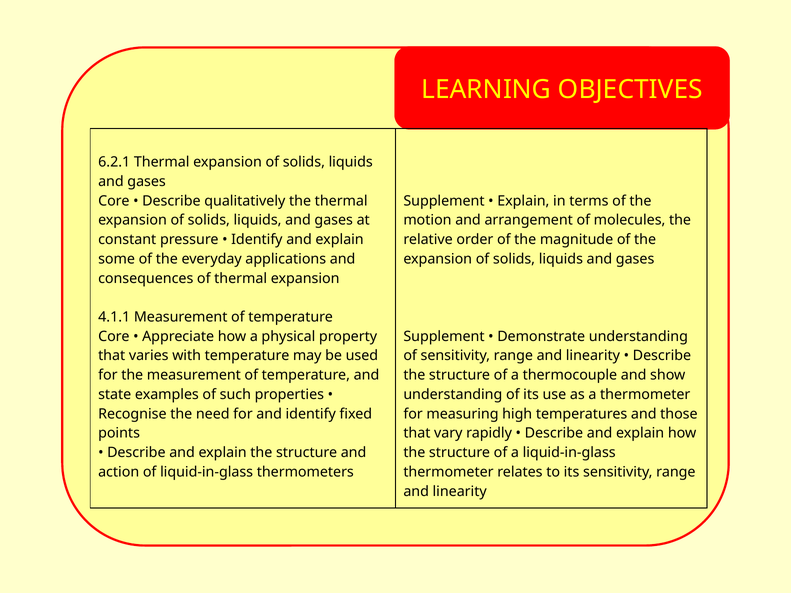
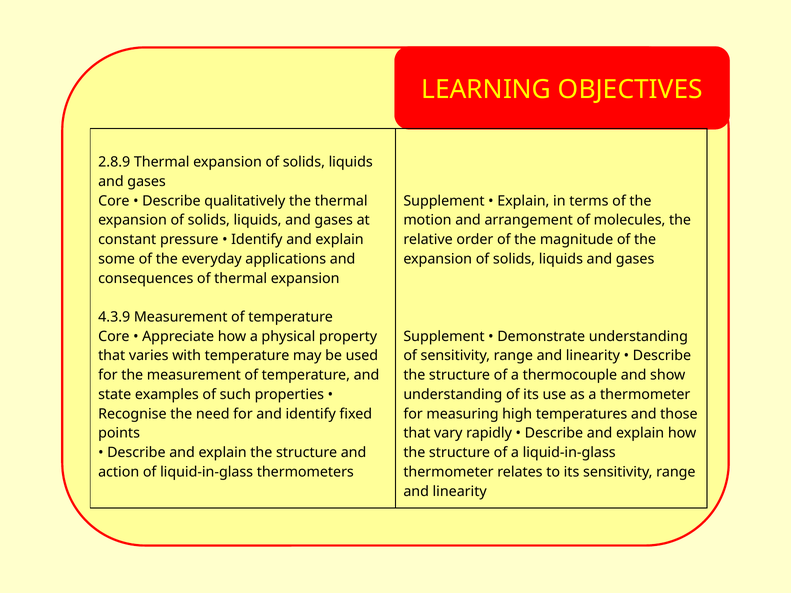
6.2.1: 6.2.1 -> 2.8.9 (114, 162)
4.1.1: 4.1.1 -> 4.3.9 (114, 317)
